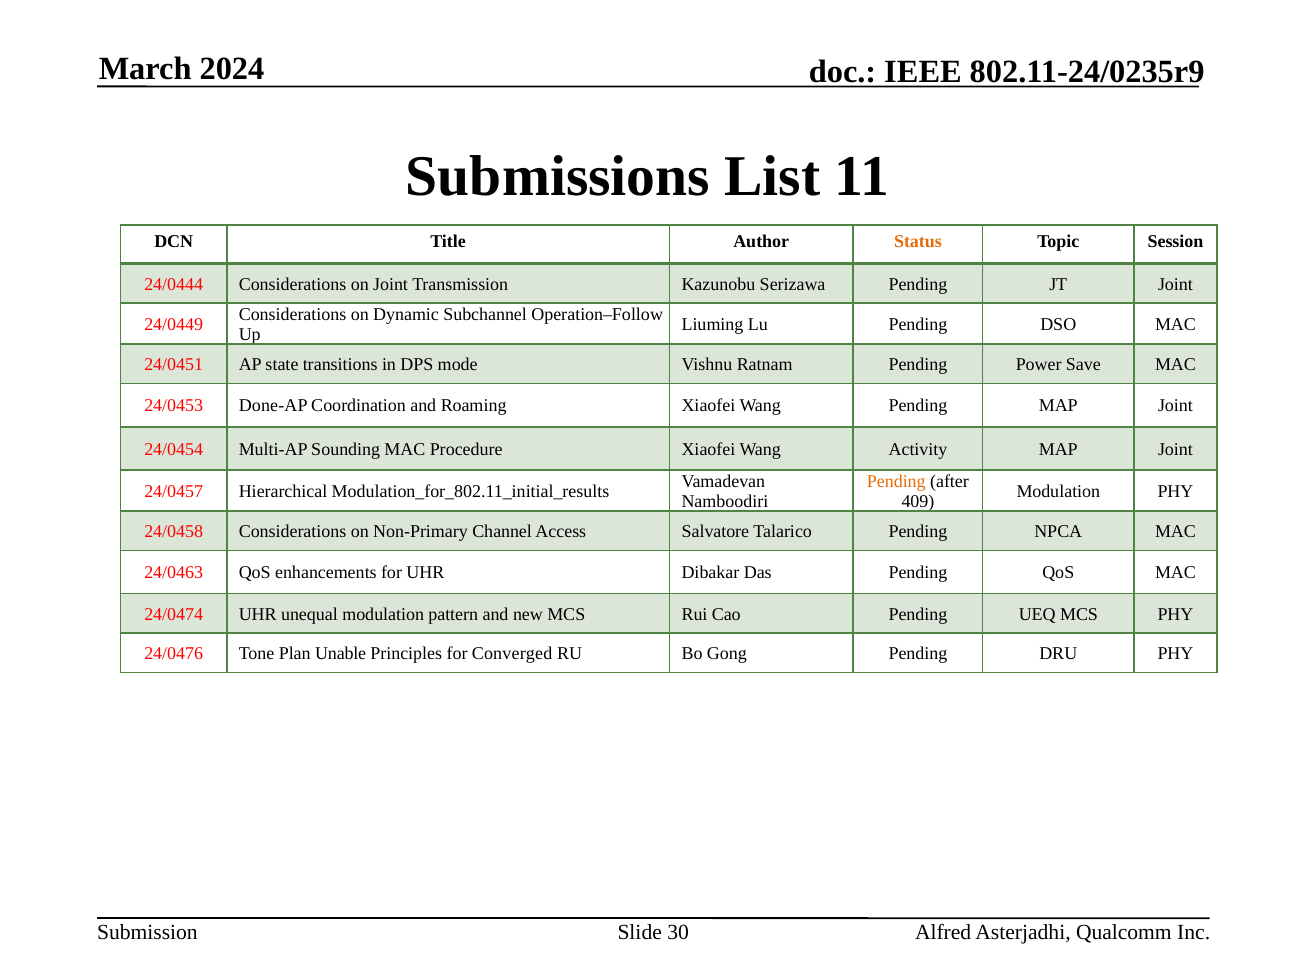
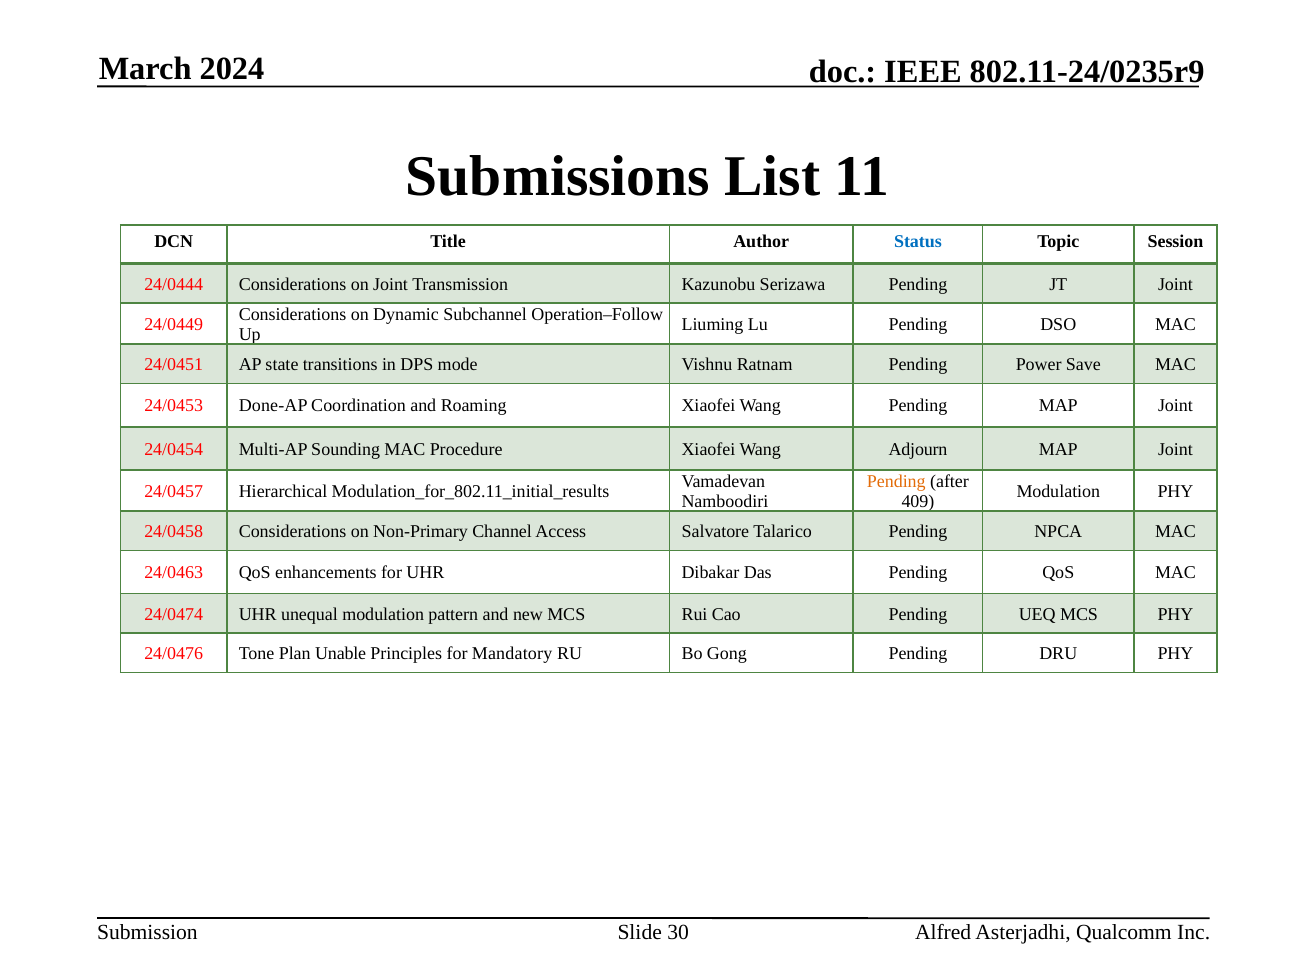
Status colour: orange -> blue (918, 242)
Activity: Activity -> Adjourn (918, 449)
Converged: Converged -> Mandatory (512, 654)
